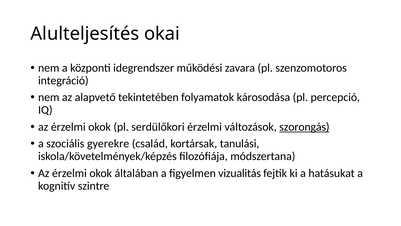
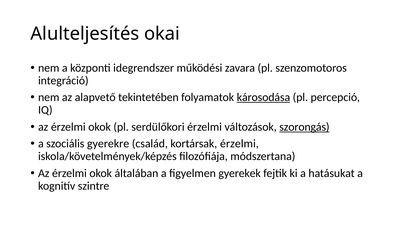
károsodása underline: none -> present (263, 97)
kortársak tanulási: tanulási -> érzelmi (239, 144)
vizualitás: vizualitás -> gyerekek (240, 173)
